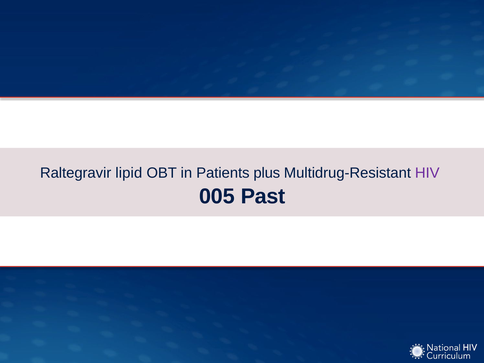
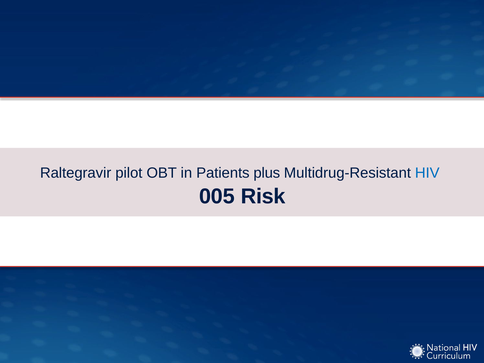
lipid: lipid -> pilot (129, 173)
HIV colour: purple -> blue (427, 173)
Past: Past -> Risk (263, 196)
